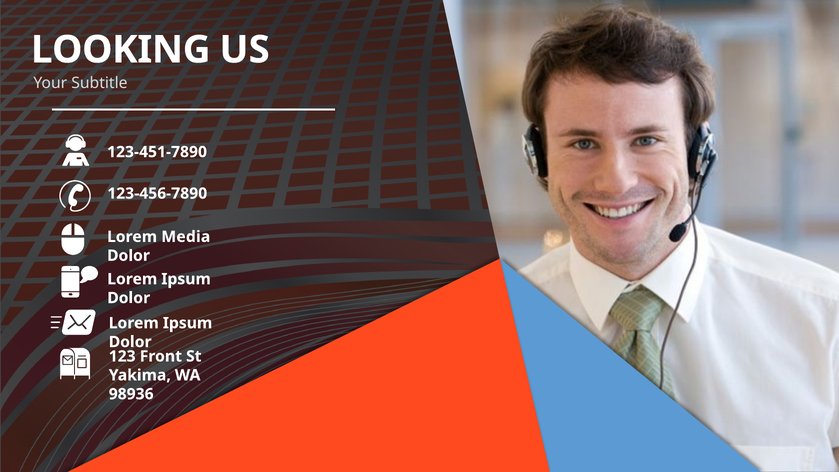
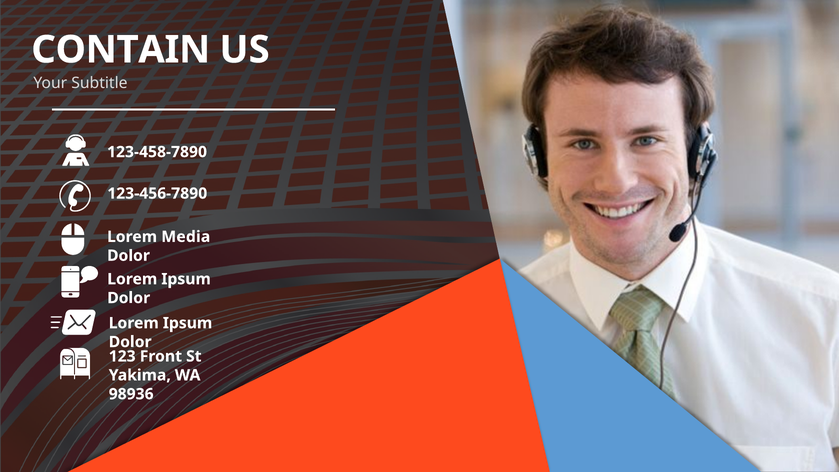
LOOKING: LOOKING -> CONTAIN (121, 50)
123-451-7890: 123-451-7890 -> 123-458-7890 (157, 152)
